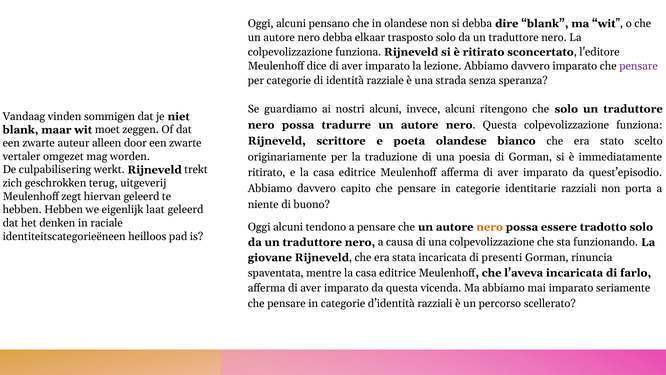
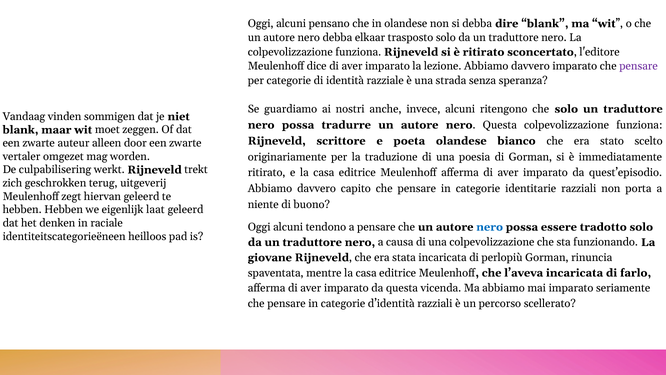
nostri alcuni: alcuni -> anche (385, 109)
nero colour: orange -> blue (490, 227)
presenti: presenti -> perlopiù (502, 257)
